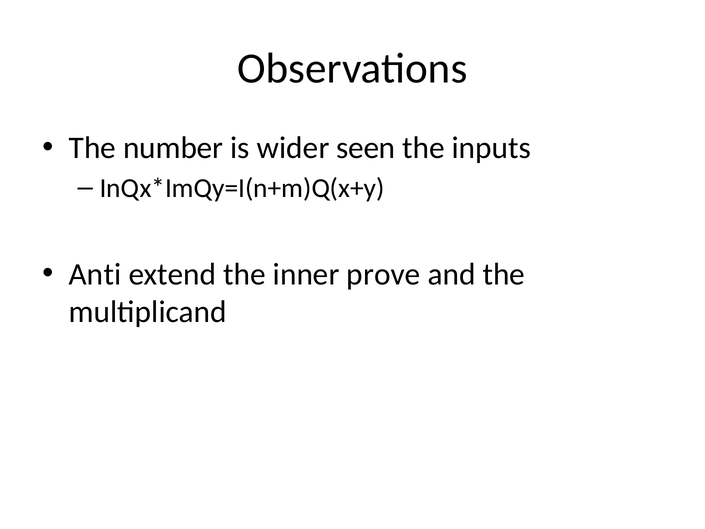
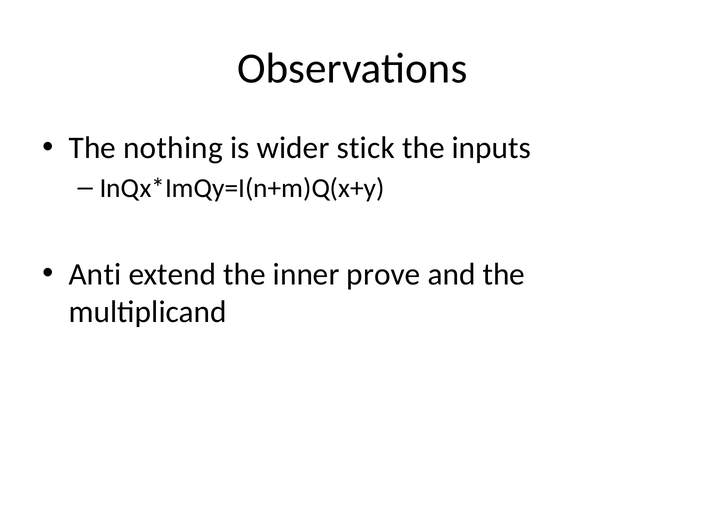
number: number -> nothing (173, 148)
seen: seen -> stick (366, 148)
